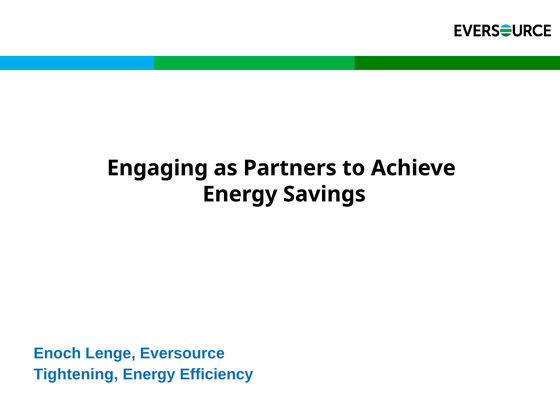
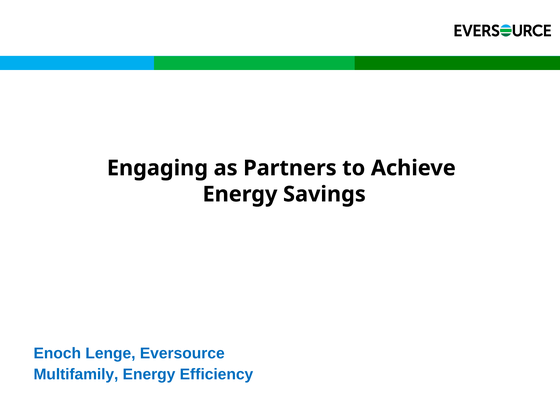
Tightening: Tightening -> Multifamily (76, 374)
